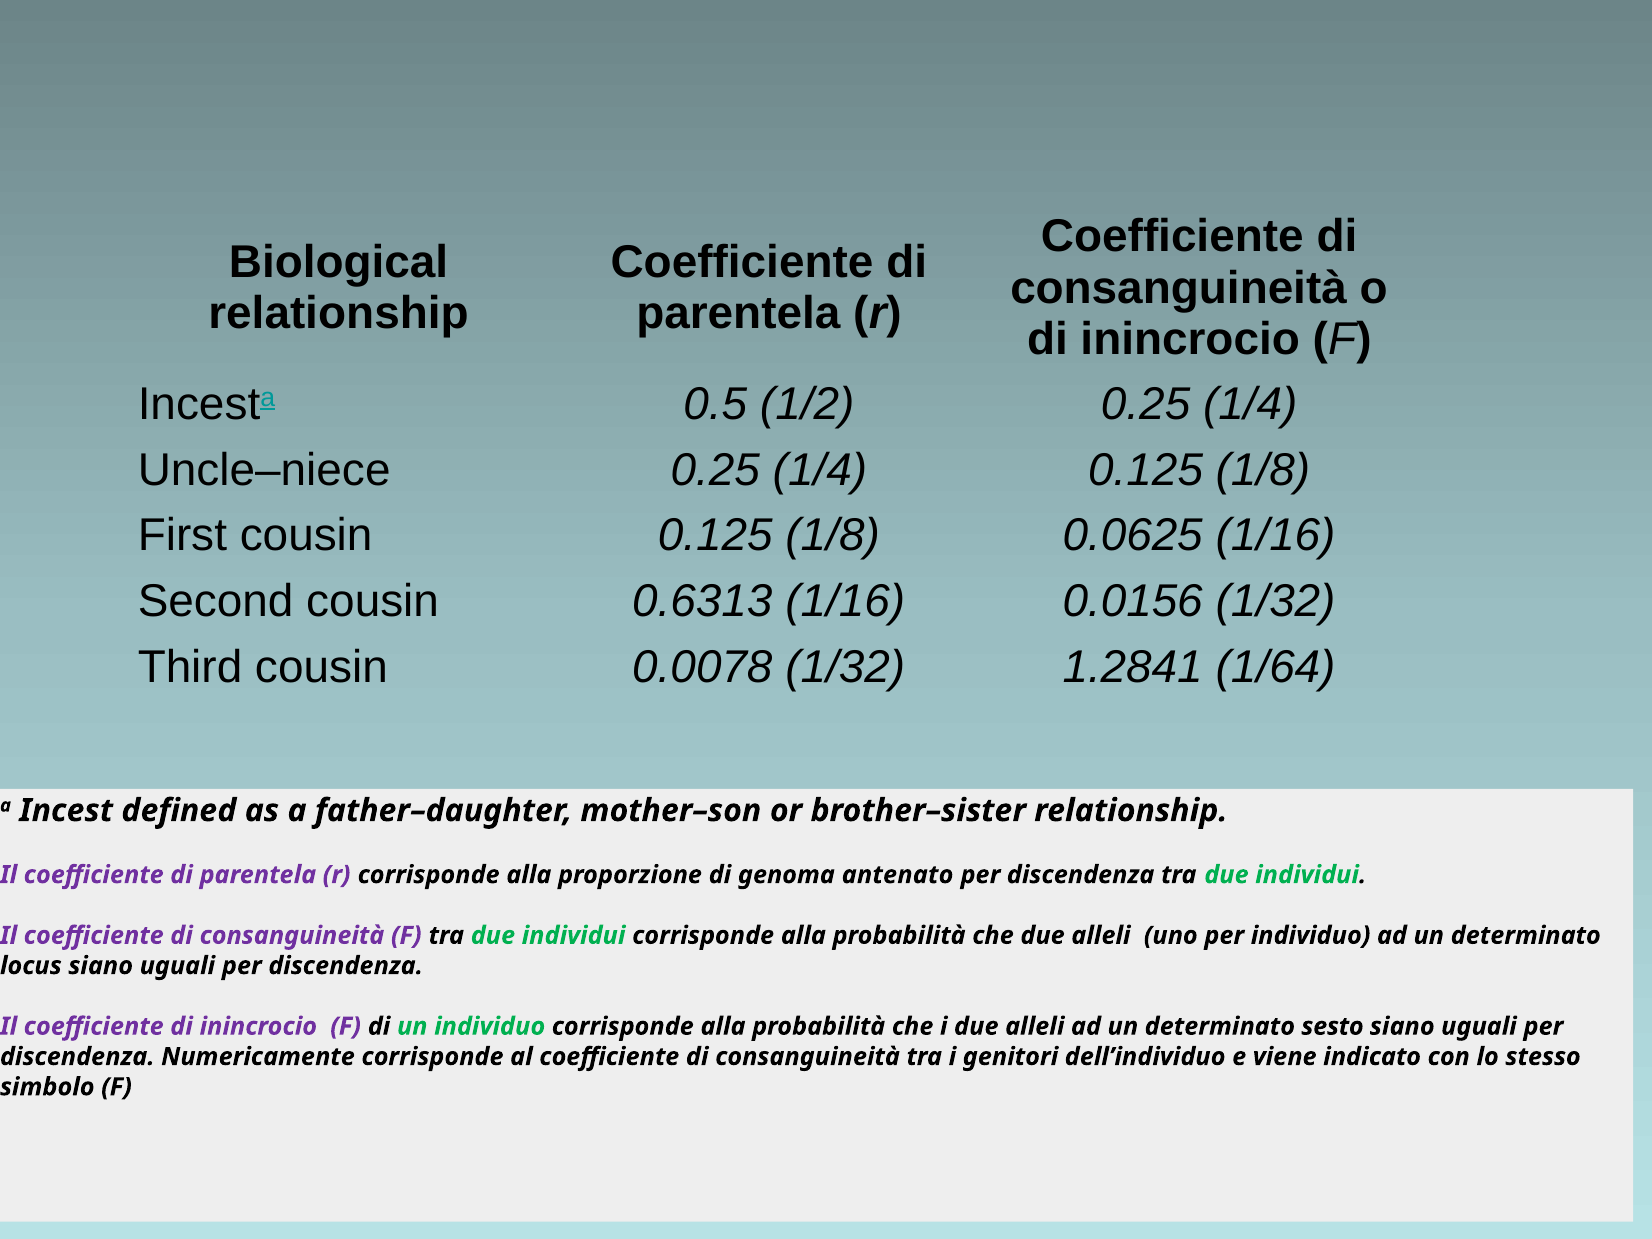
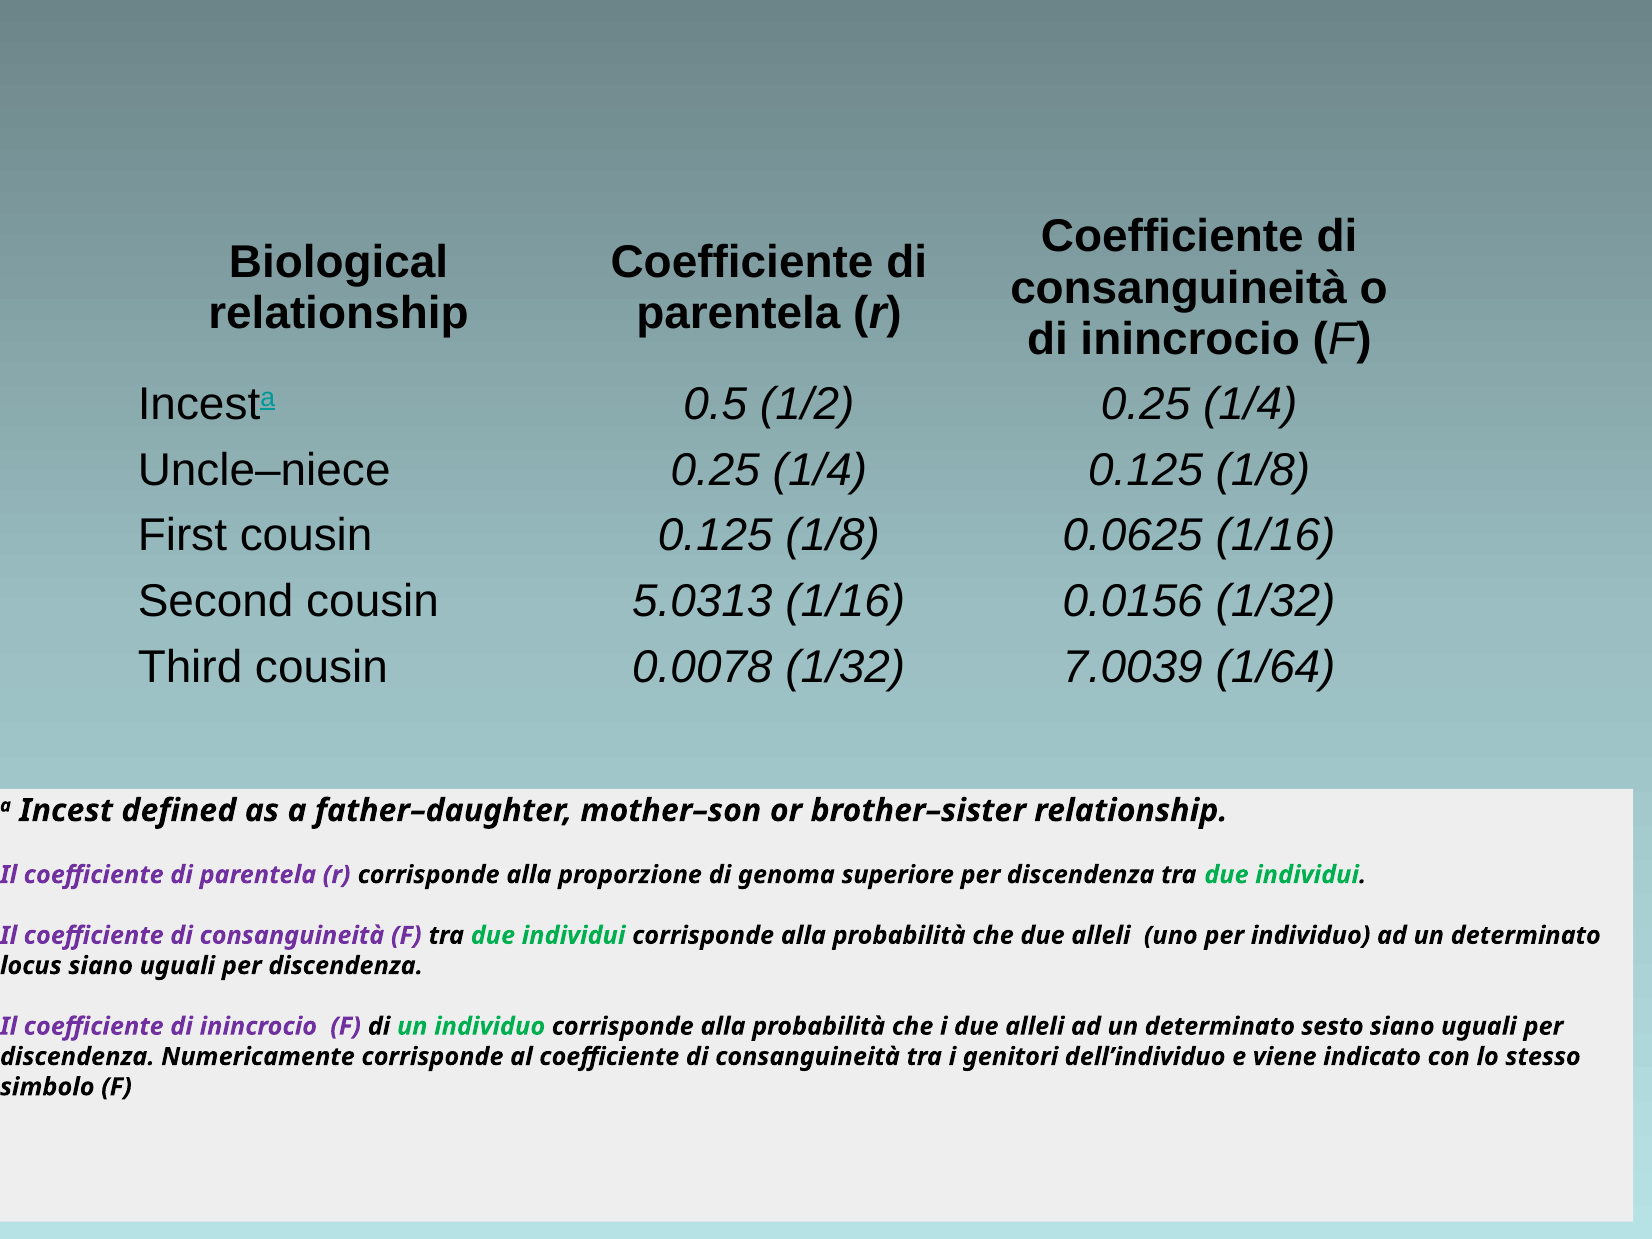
0.6313: 0.6313 -> 5.0313 (702, 601)
1.2841: 1.2841 -> 7.0039 (1133, 667)
antenato: antenato -> superiore (898, 875)
